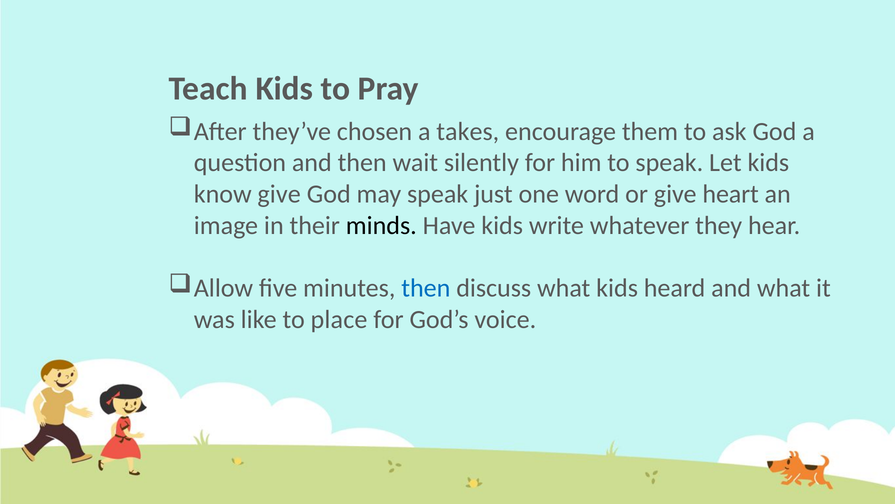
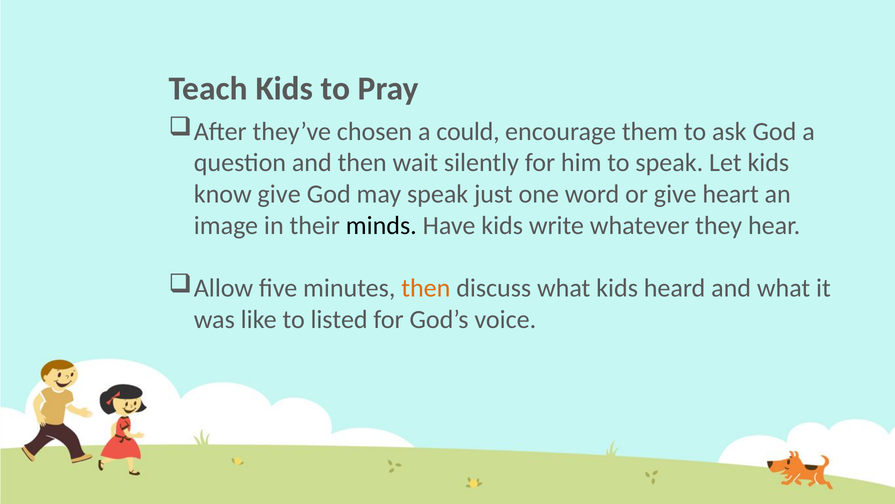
takes: takes -> could (468, 131)
then colour: blue -> orange (426, 288)
place: place -> listed (339, 319)
